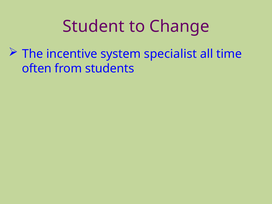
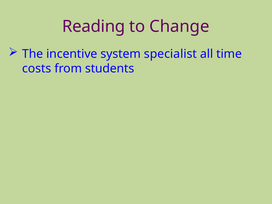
Student: Student -> Reading (94, 26)
often: often -> costs (37, 68)
